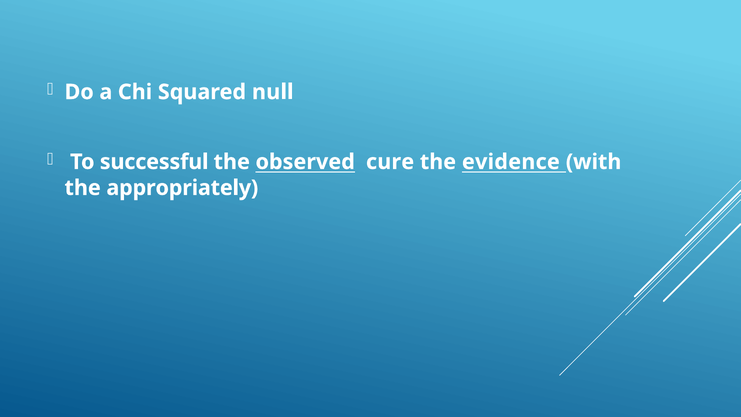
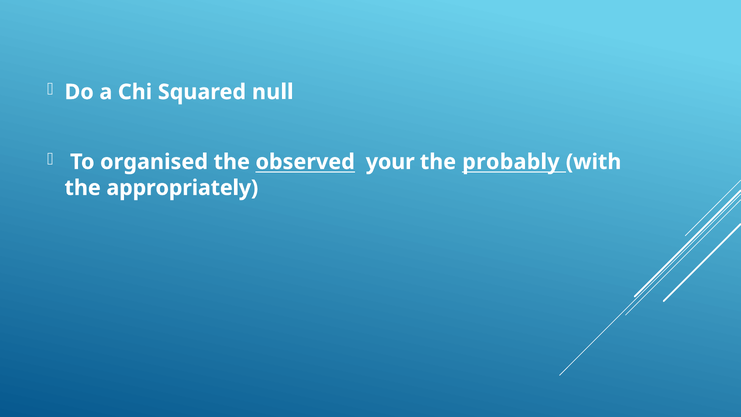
successful: successful -> organised (154, 162)
cure: cure -> your (390, 162)
evidence: evidence -> probably (511, 162)
